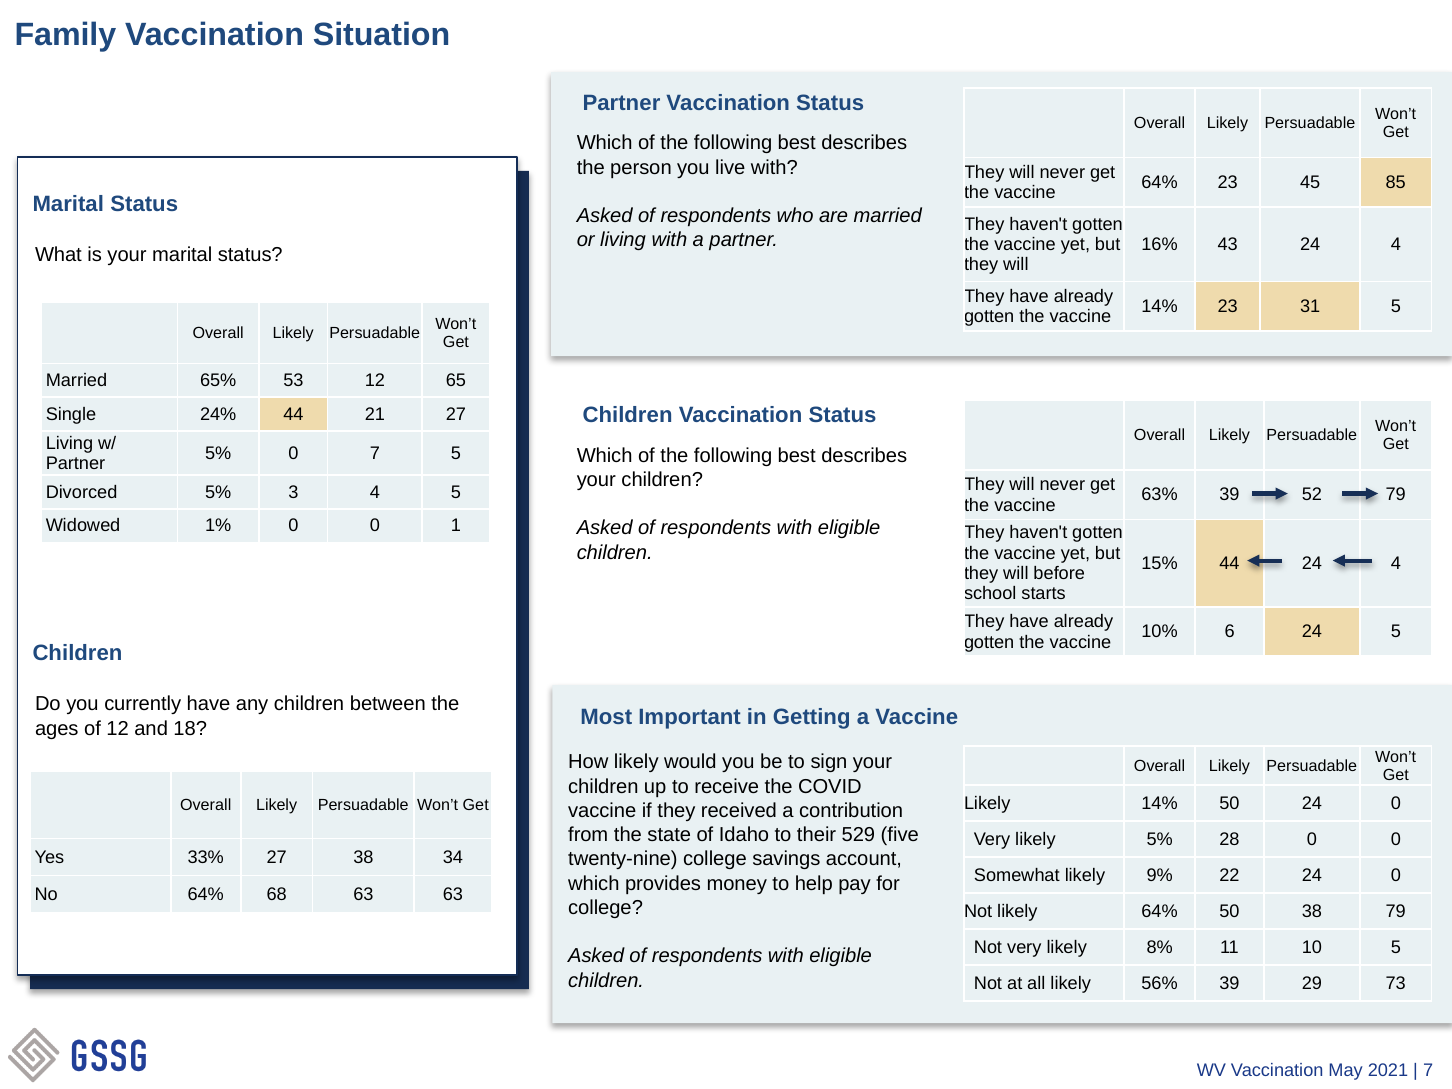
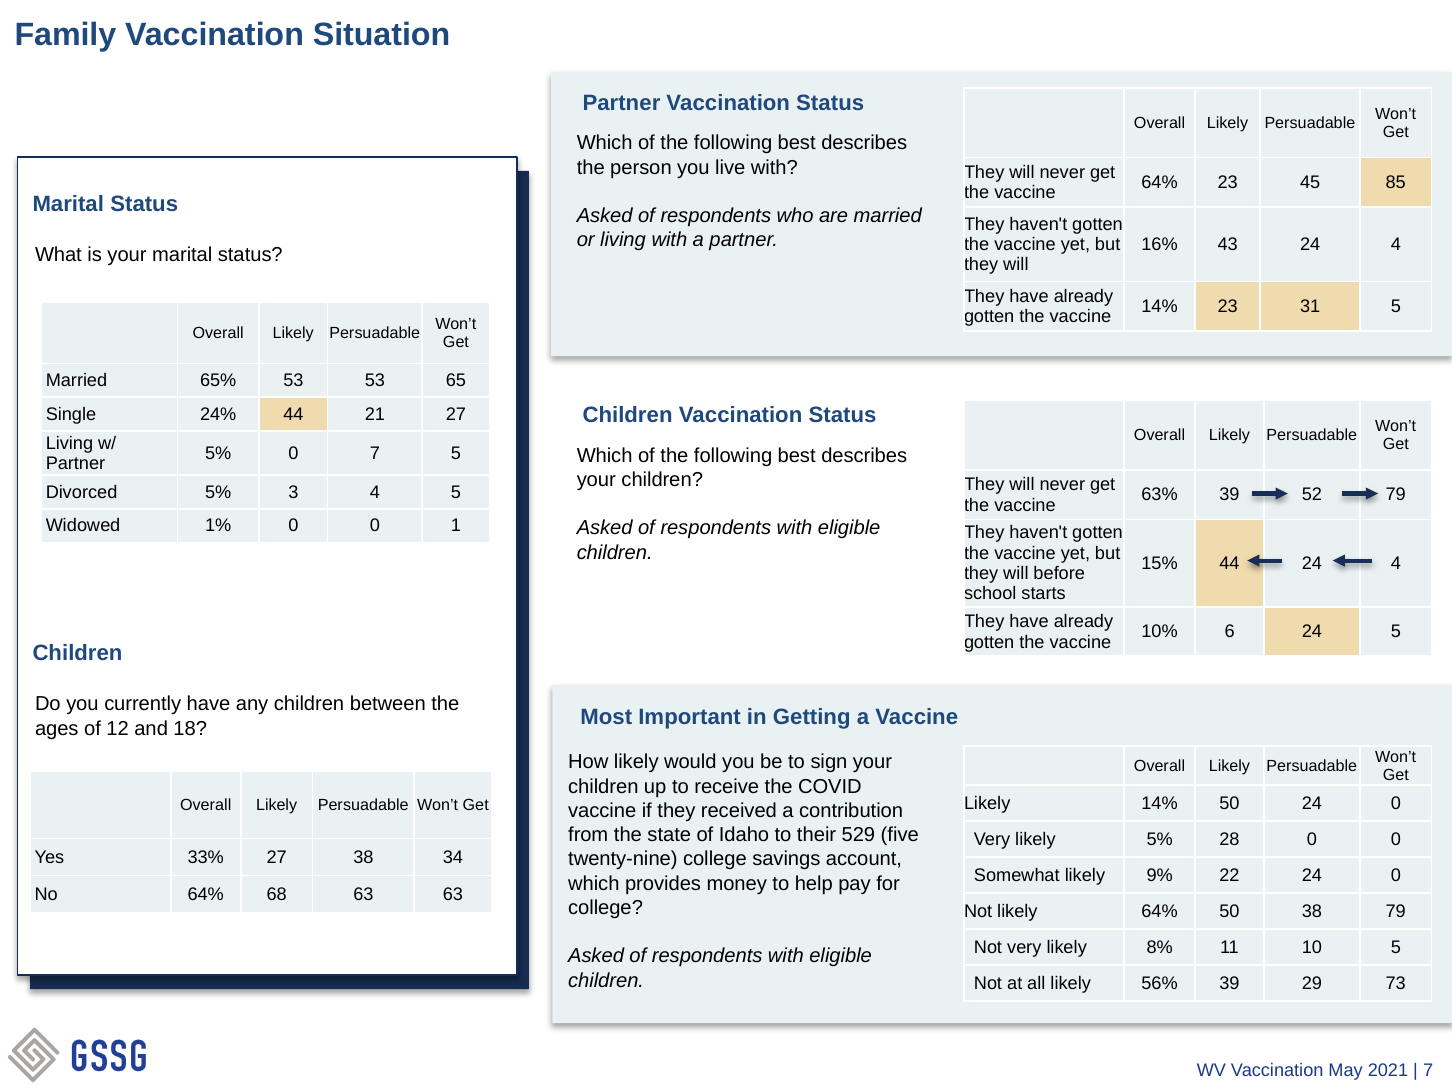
53 12: 12 -> 53 (375, 381)
